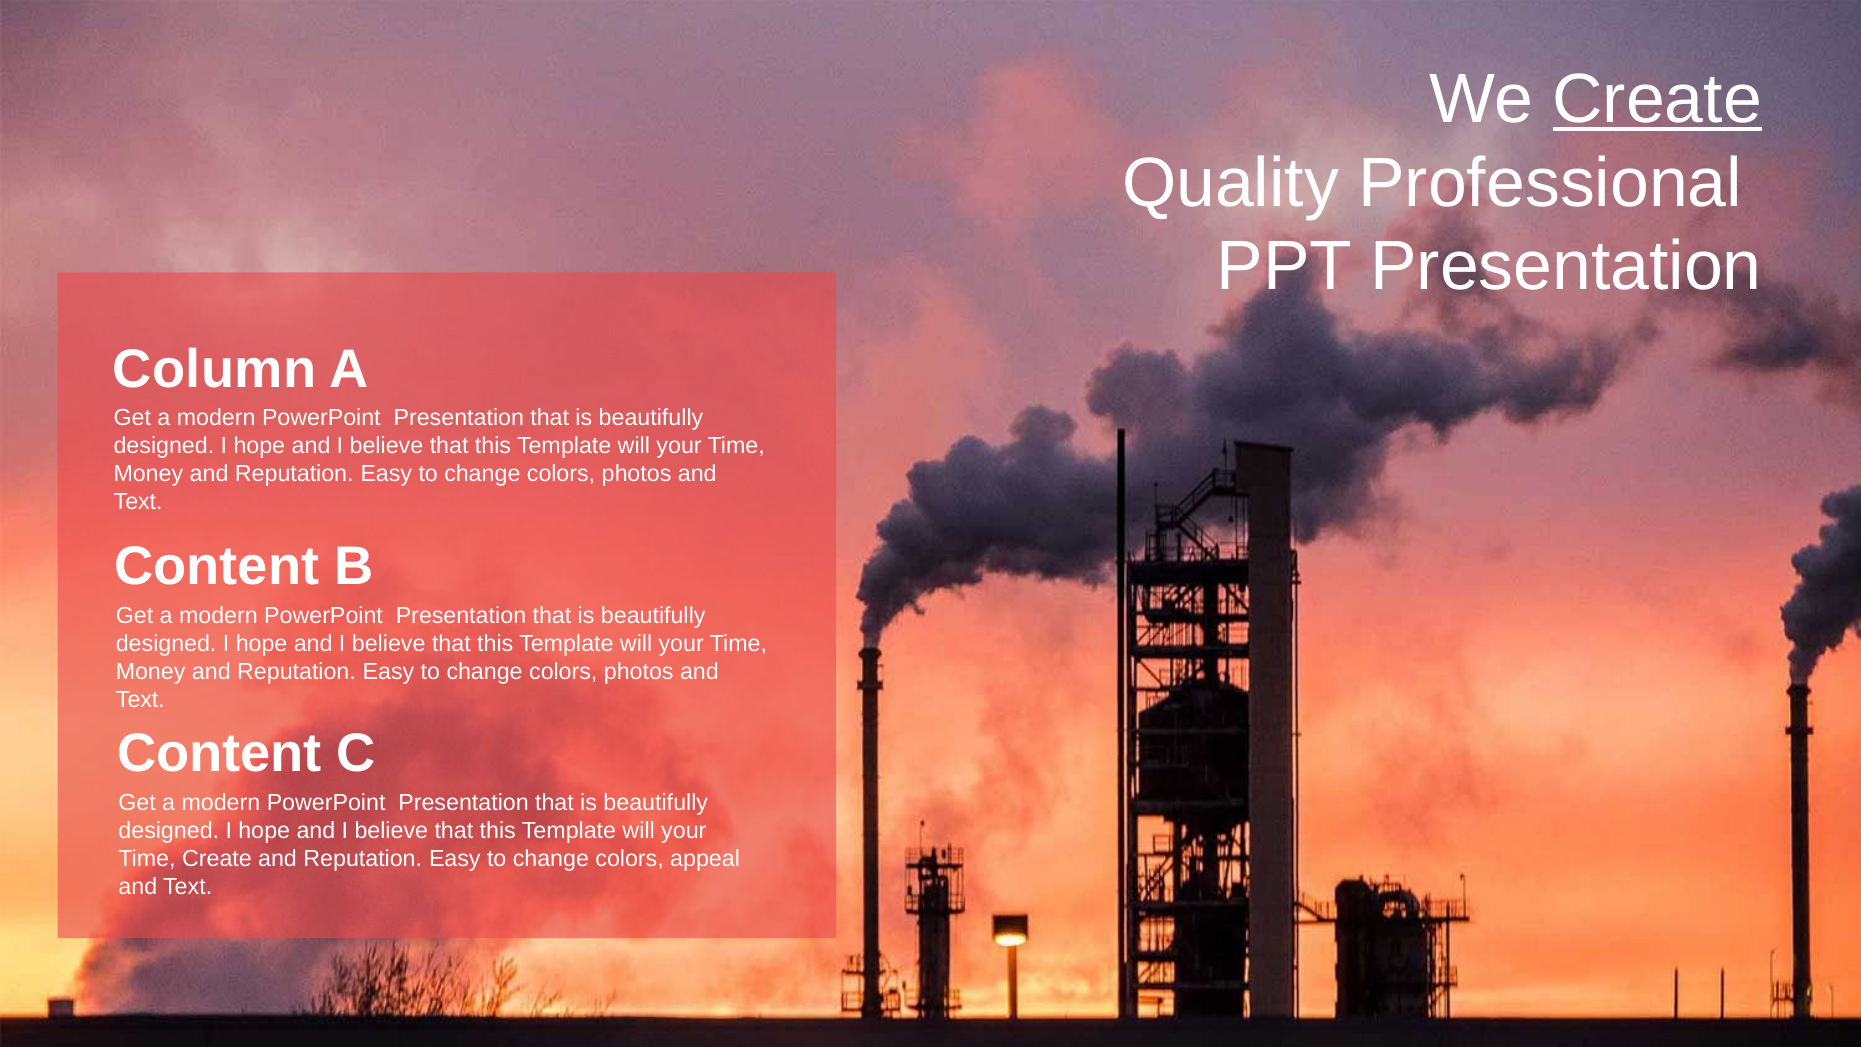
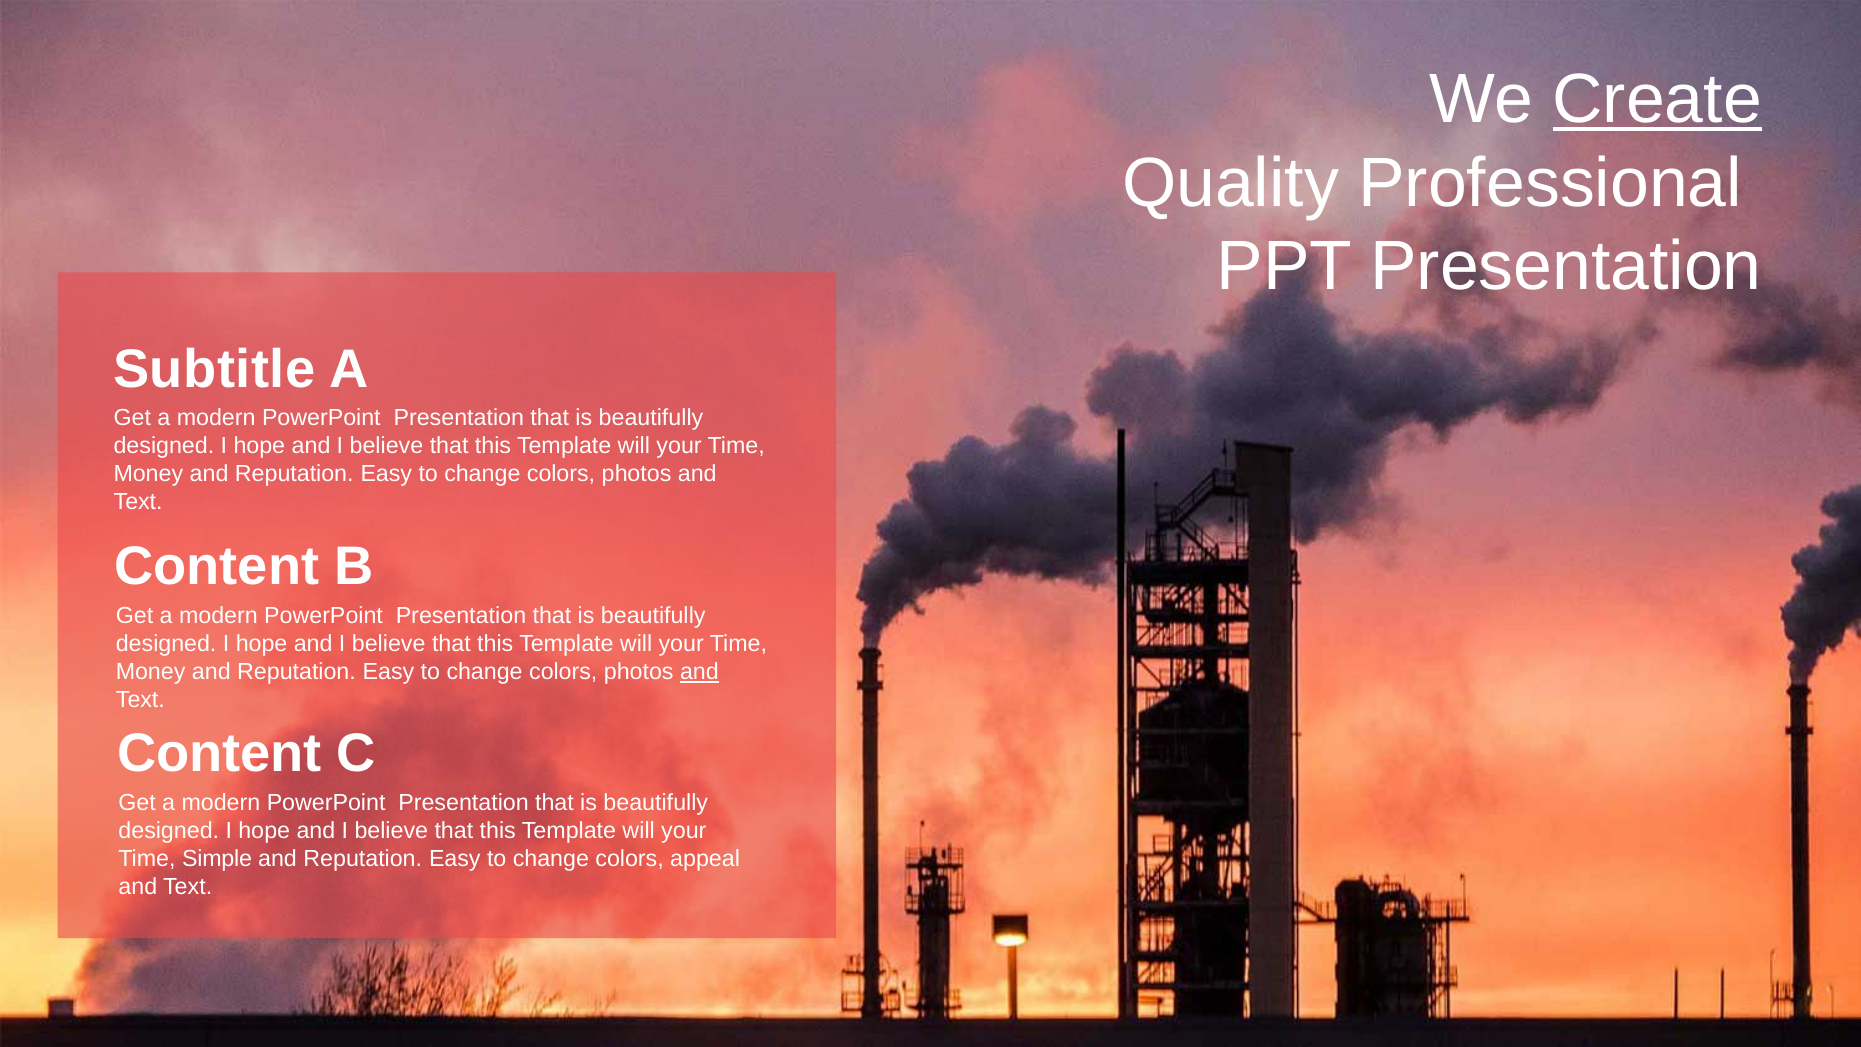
Column: Column -> Subtitle (214, 369)
and underline: none -> present (699, 672)
Time Create: Create -> Simple (217, 859)
